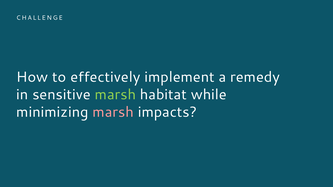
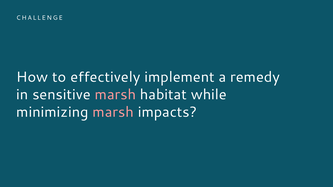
marsh colour: light green -> pink (115, 95)
